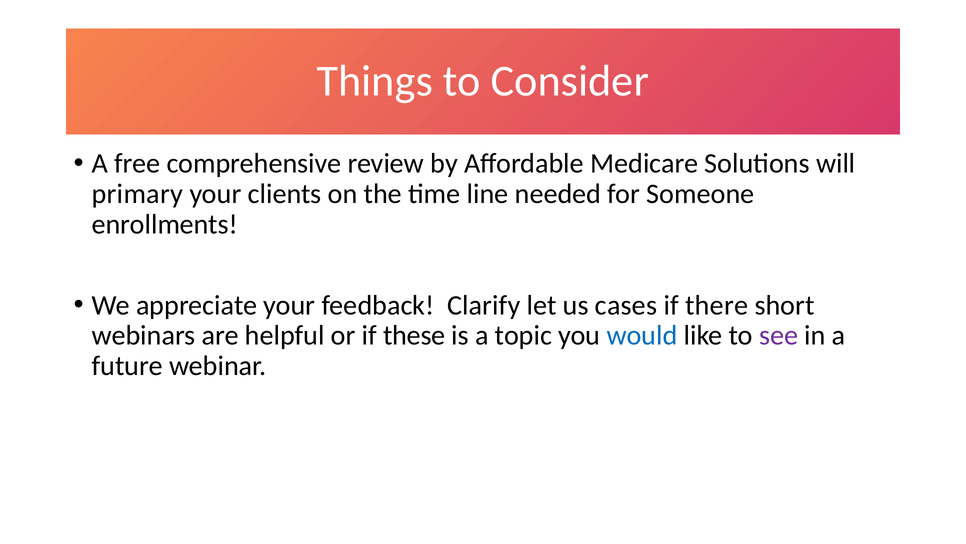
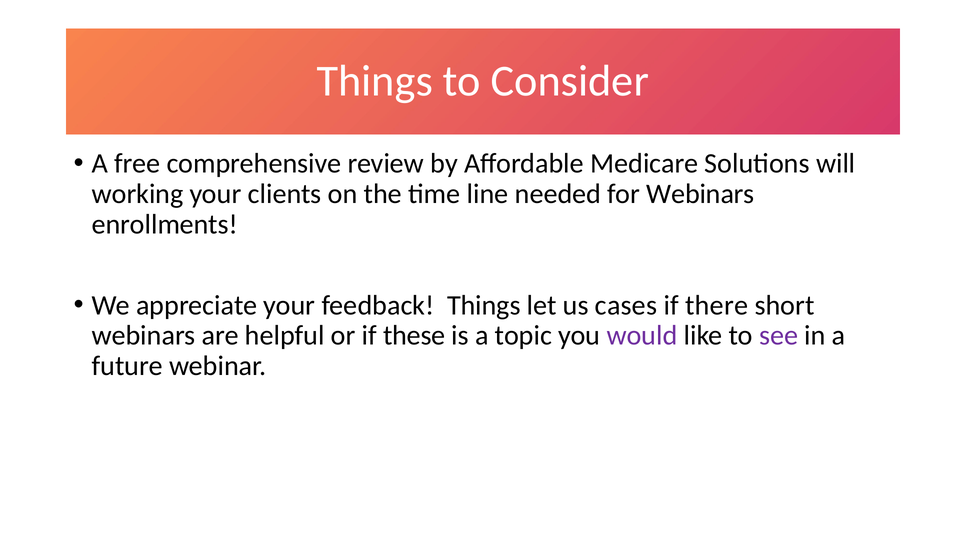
primary: primary -> working (138, 194)
for Someone: Someone -> Webinars (700, 194)
feedback Clarify: Clarify -> Things (484, 305)
would colour: blue -> purple (642, 335)
